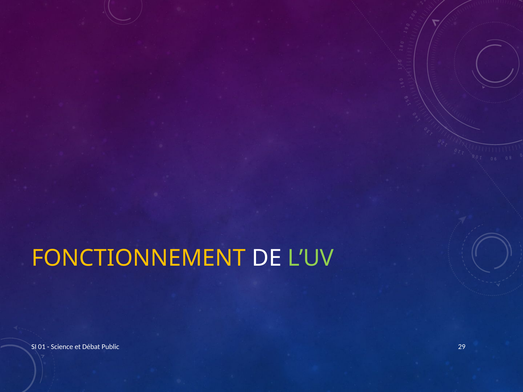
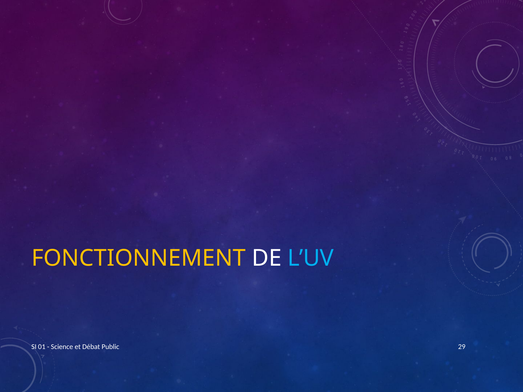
L’UV colour: light green -> light blue (311, 258)
